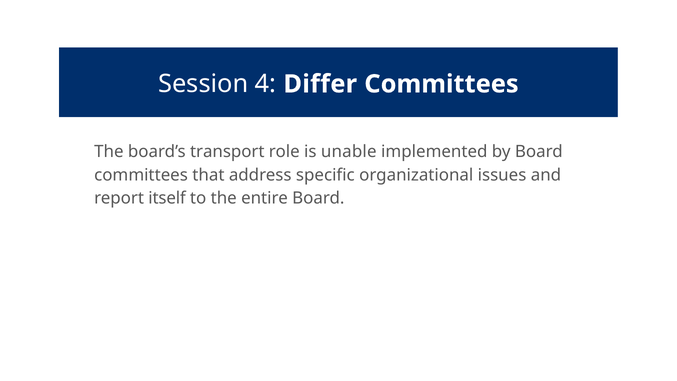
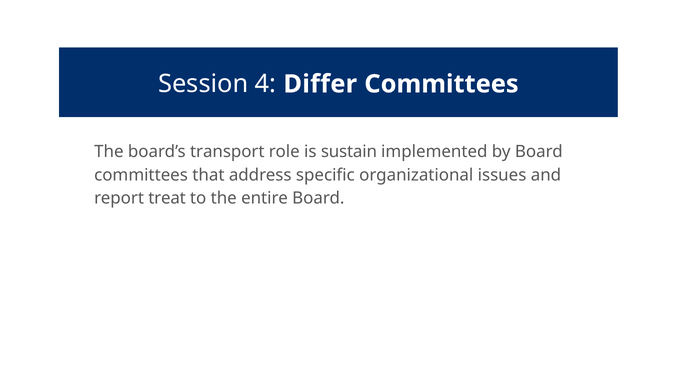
unable: unable -> sustain (349, 152)
itself: itself -> treat (167, 198)
